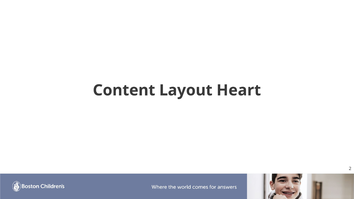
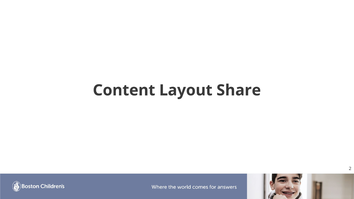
Heart: Heart -> Share (239, 90)
